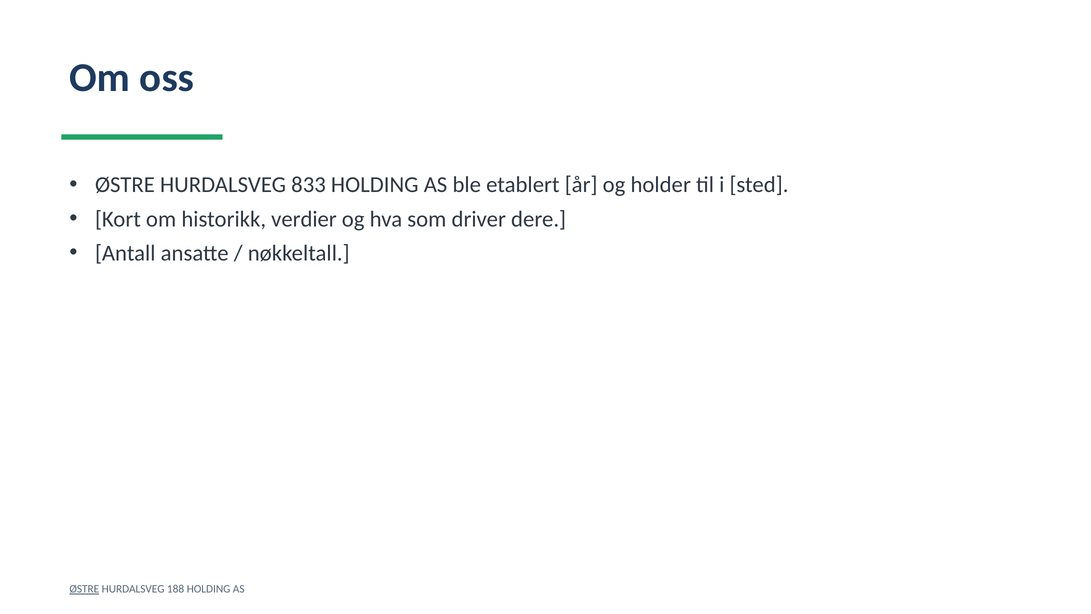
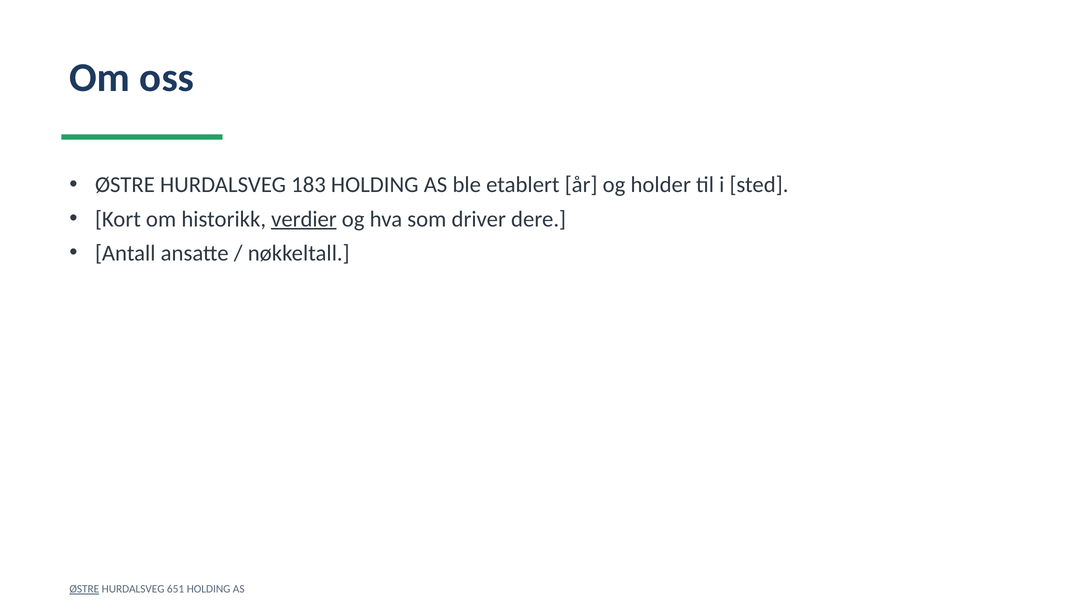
833: 833 -> 183 (309, 185)
verdier underline: none -> present (304, 219)
188: 188 -> 651 (176, 589)
